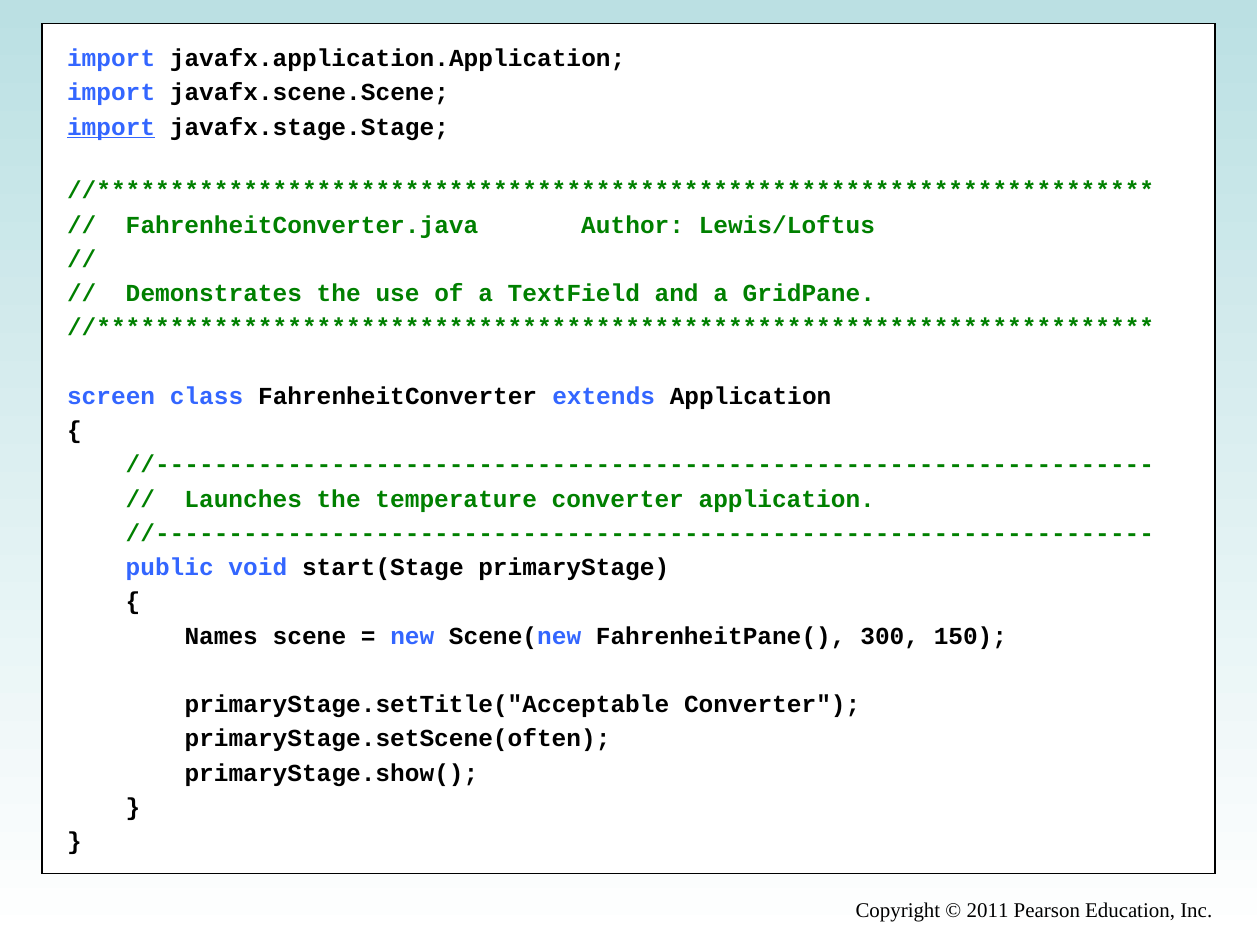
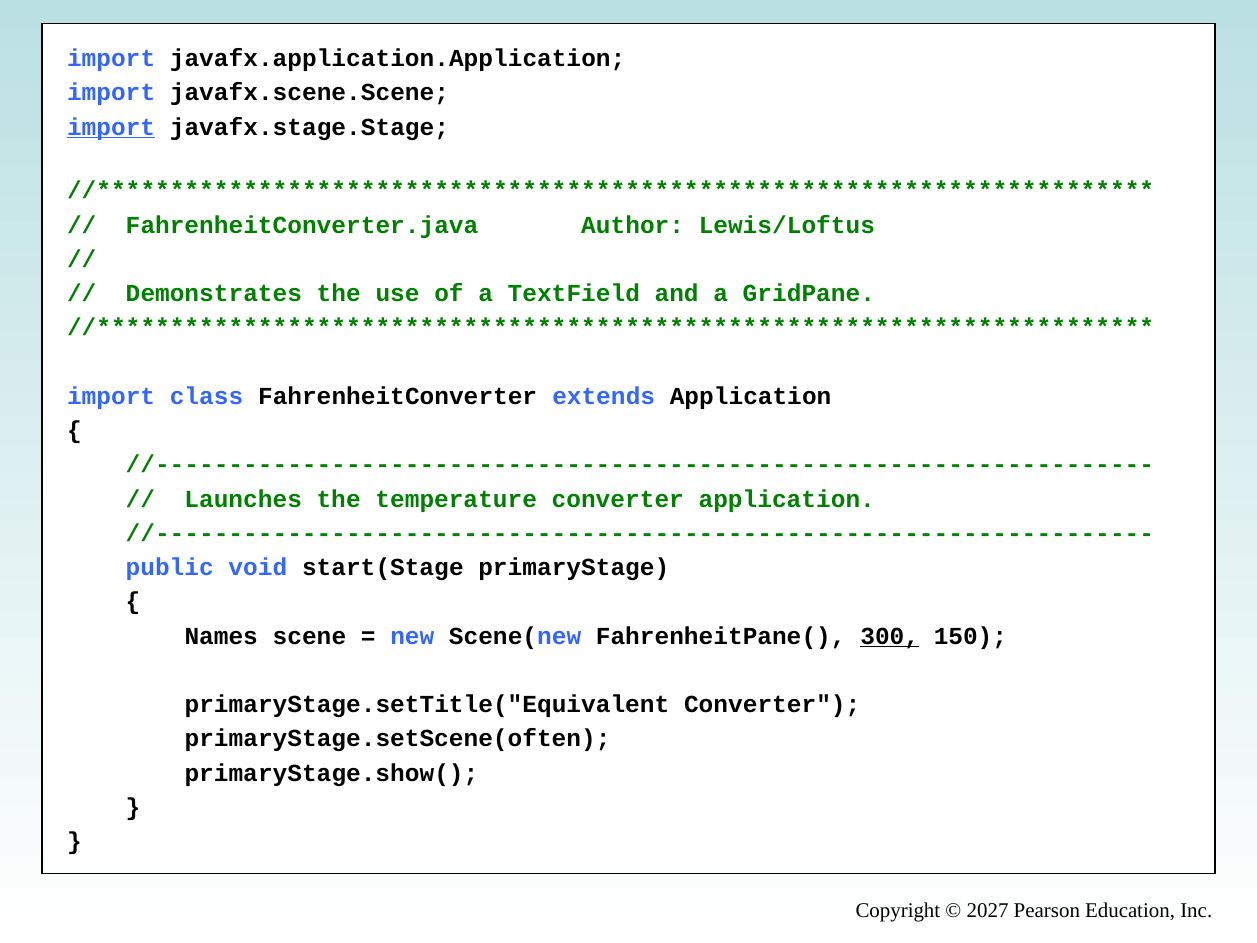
screen: screen -> import (111, 396)
300 underline: none -> present (890, 636)
primaryStage.setTitle("Acceptable: primaryStage.setTitle("Acceptable -> primaryStage.setTitle("Equivalent (427, 704)
2011: 2011 -> 2027 (988, 911)
